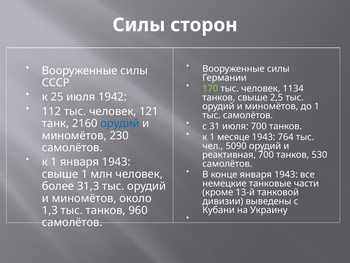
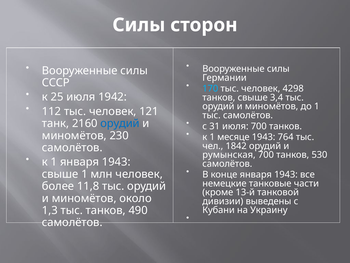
170 colour: light green -> light blue (210, 89)
1134: 1134 -> 4298 (293, 89)
2,5: 2,5 -> 3,4 (277, 97)
5090: 5090 -> 1842 (236, 146)
реактивная: реактивная -> румынская (229, 155)
31,3: 31,3 -> 11,8 (88, 186)
960: 960 -> 490 (138, 210)
